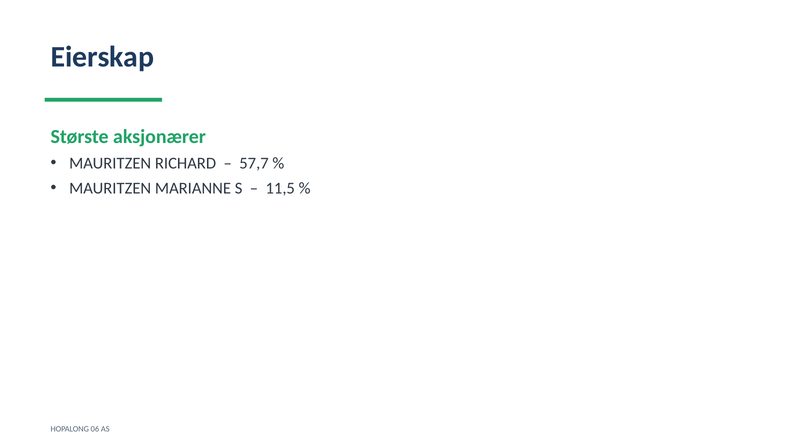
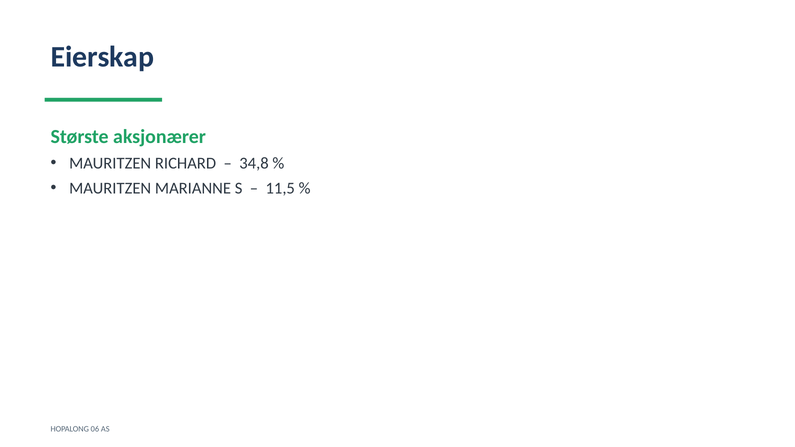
57,7: 57,7 -> 34,8 (254, 163)
